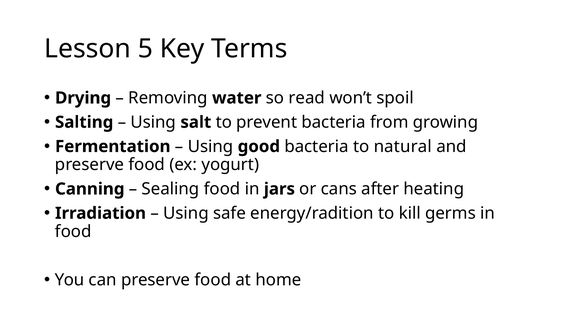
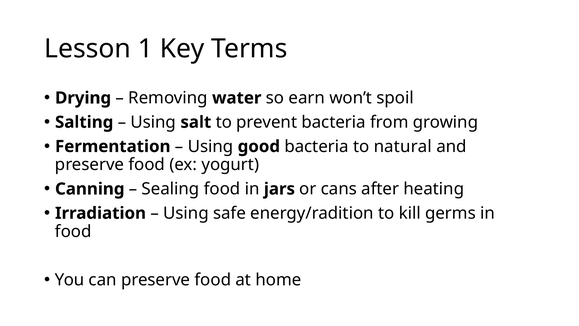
5: 5 -> 1 (145, 49)
read: read -> earn (307, 98)
